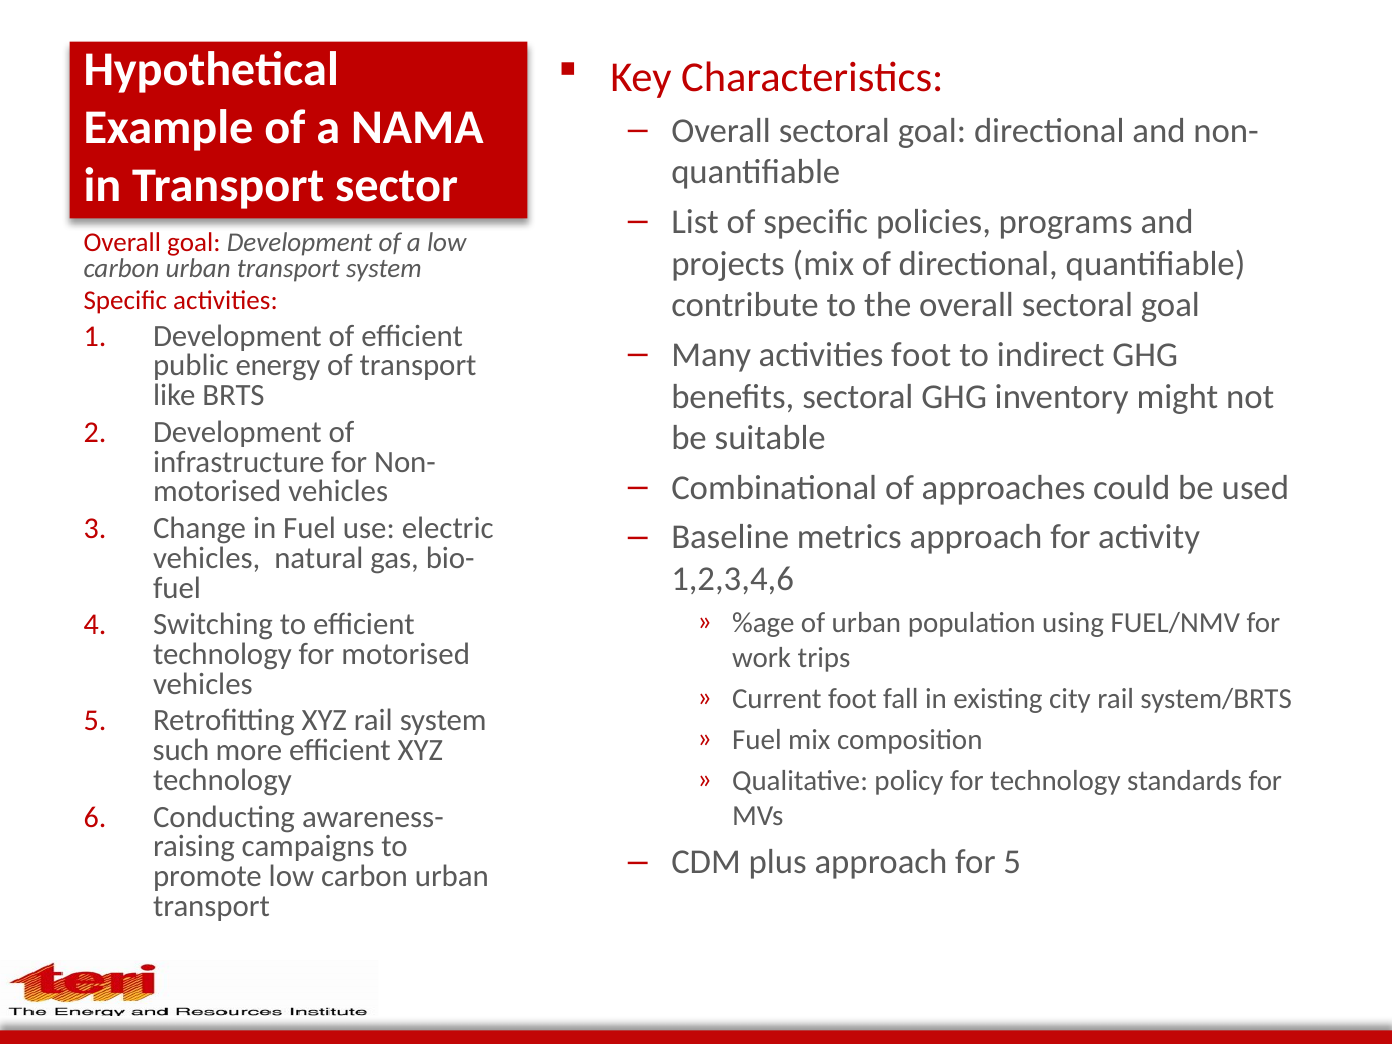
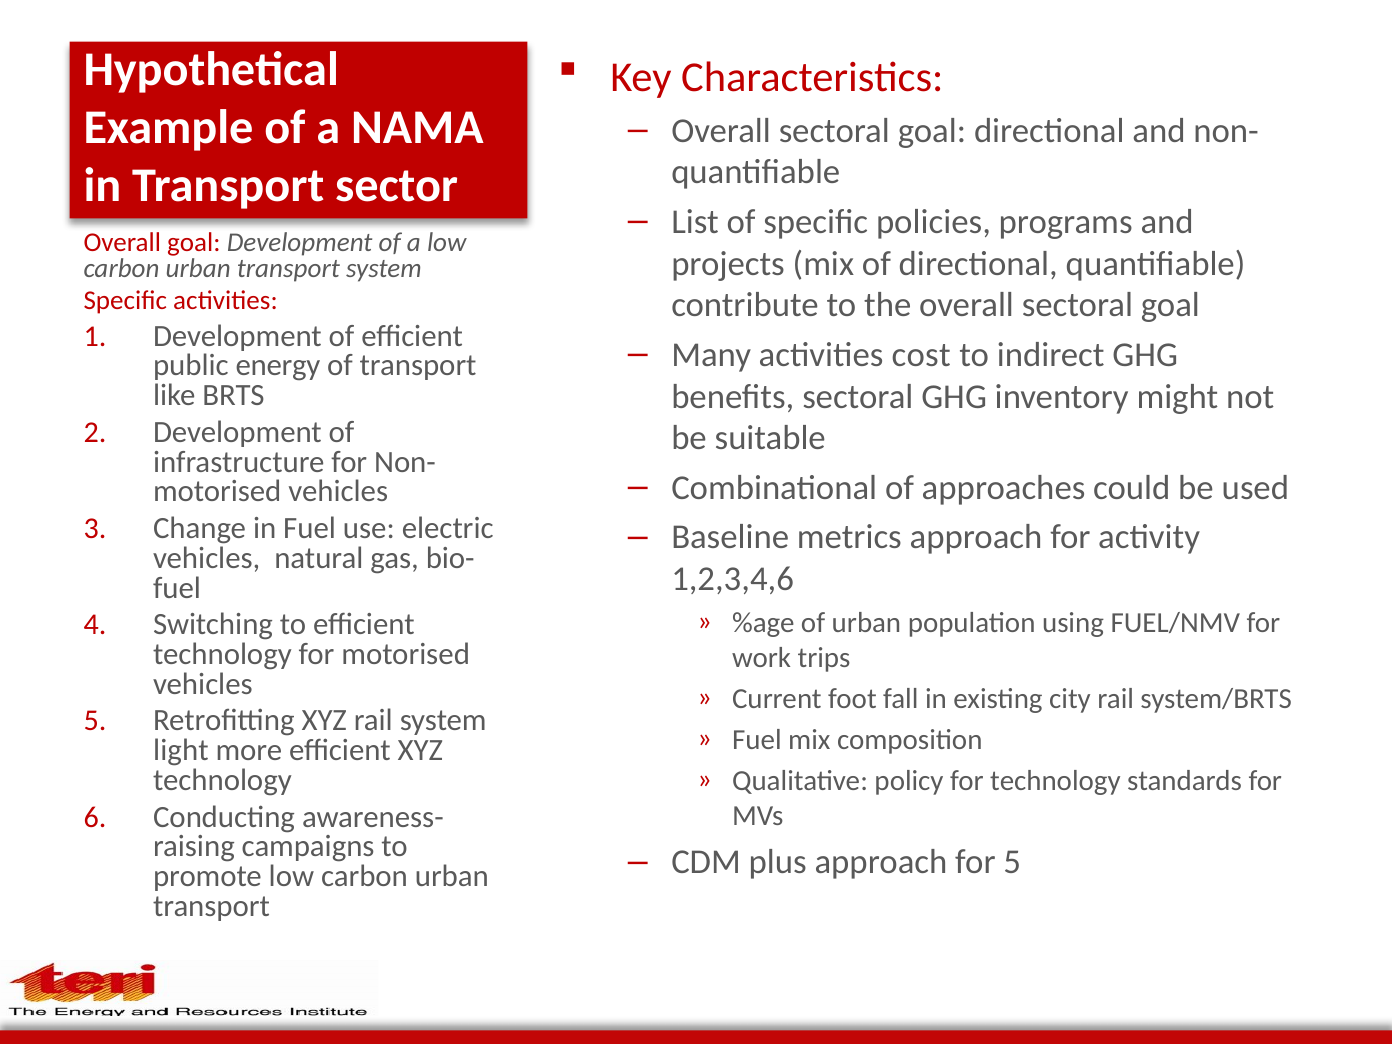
activities foot: foot -> cost (921, 355)
such: such -> light (181, 750)
